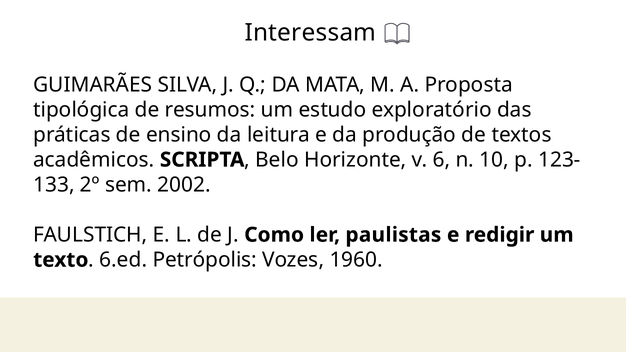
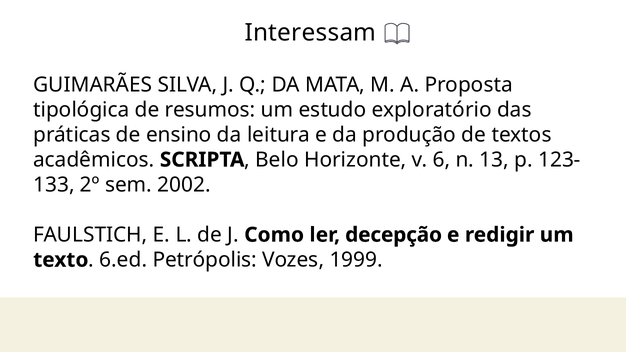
10: 10 -> 13 (494, 160)
paulistas: paulistas -> decepção (394, 235)
1960: 1960 -> 1999 (356, 260)
